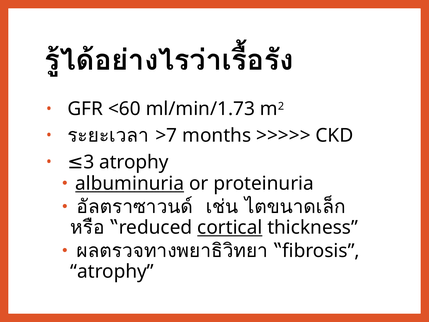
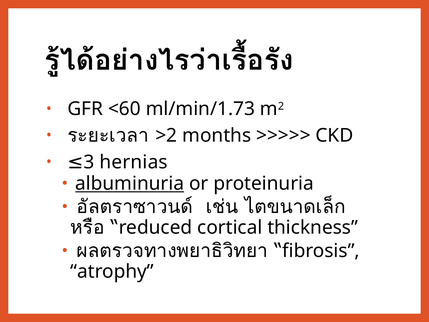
>7: >7 -> >2 (166, 135)
atrophy: atrophy -> hernias (134, 162)
cortical underline: present -> none (230, 227)
